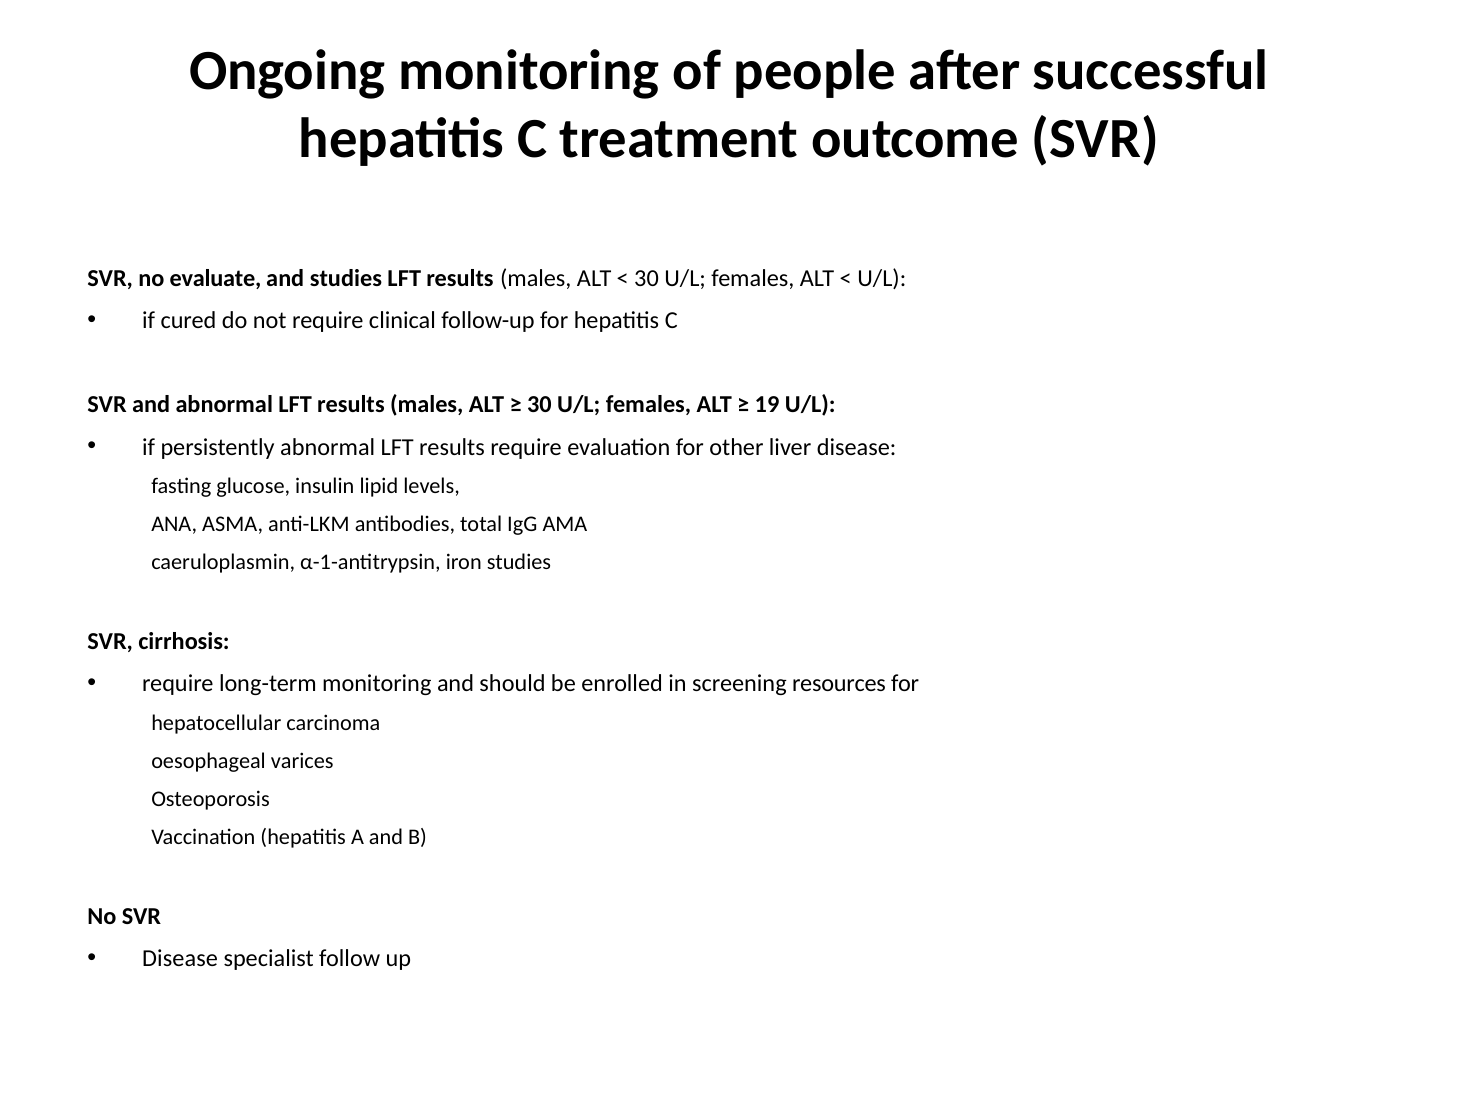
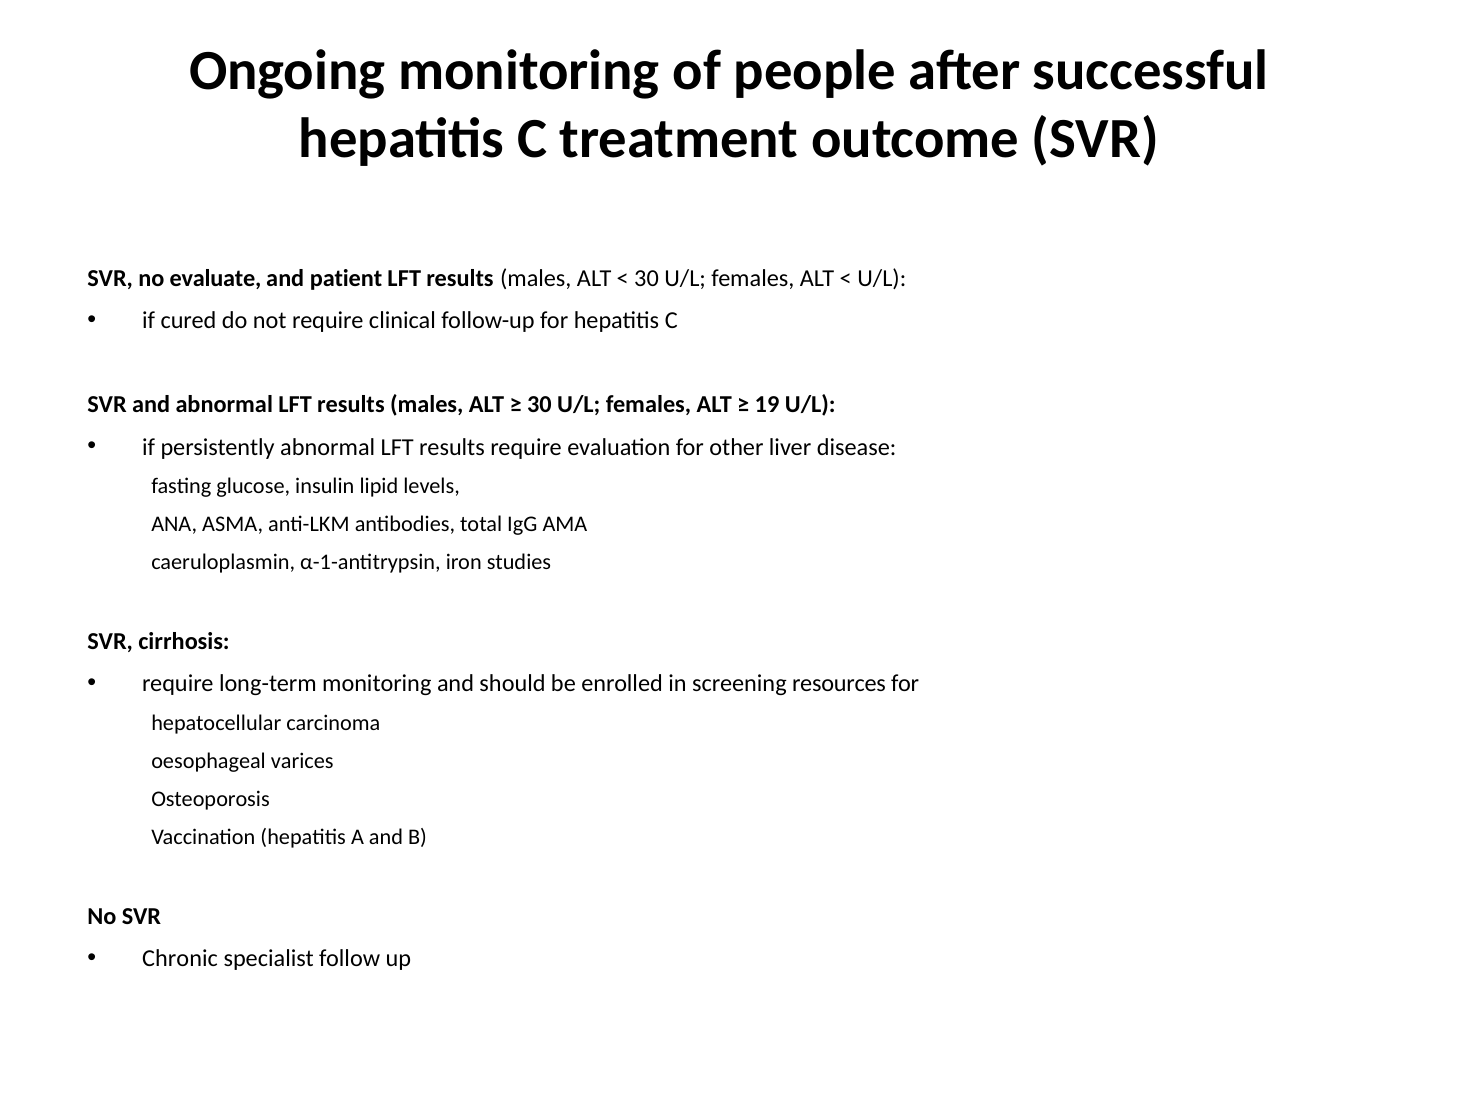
and studies: studies -> patient (346, 279)
Disease: Disease -> Chronic (180, 959)
